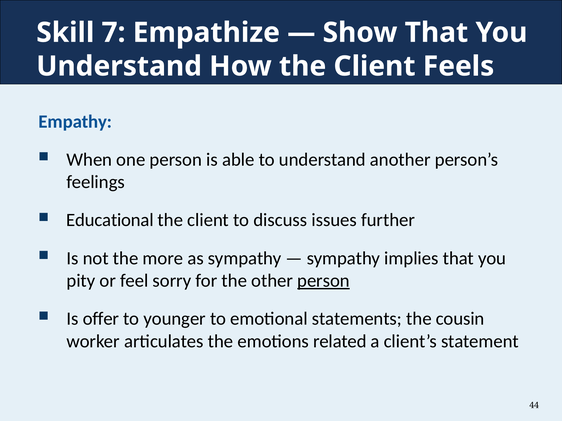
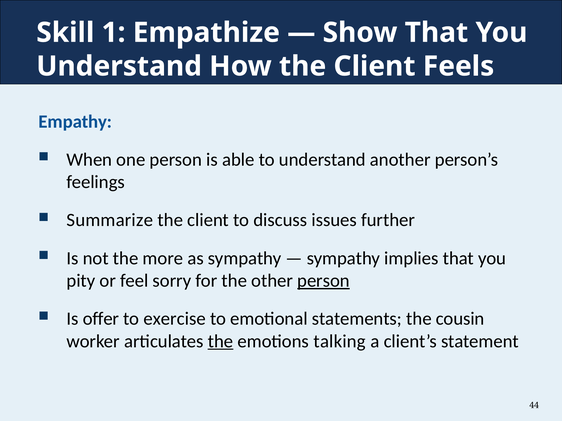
7: 7 -> 1 (113, 33)
Educational: Educational -> Summarize (110, 220)
younger: younger -> exercise (175, 319)
the underline: none -> present (220, 342)
related: related -> talking (340, 342)
